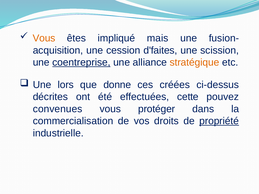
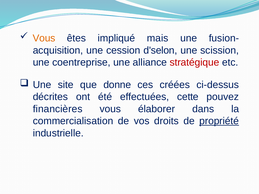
d'faites: d'faites -> d'selon (160, 50)
coentreprise underline: present -> none (81, 62)
stratégique colour: orange -> red (194, 62)
lors: lors -> site (66, 85)
convenues: convenues -> financières (58, 109)
protéger: protéger -> élaborer (157, 109)
